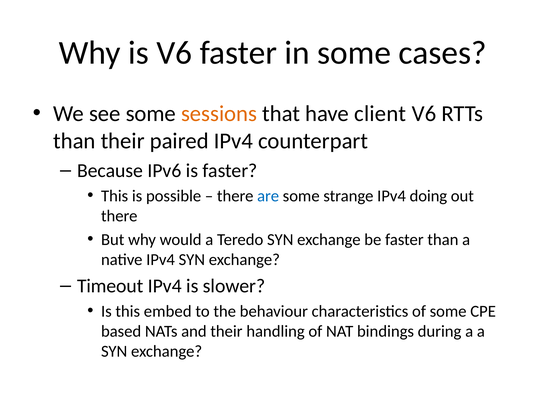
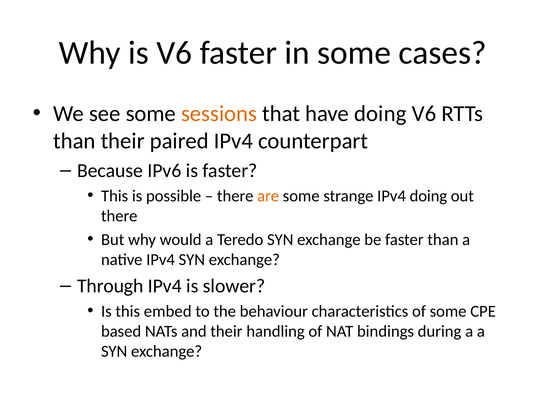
have client: client -> doing (380, 114)
are colour: blue -> orange (268, 196)
Timeout: Timeout -> Through (110, 286)
